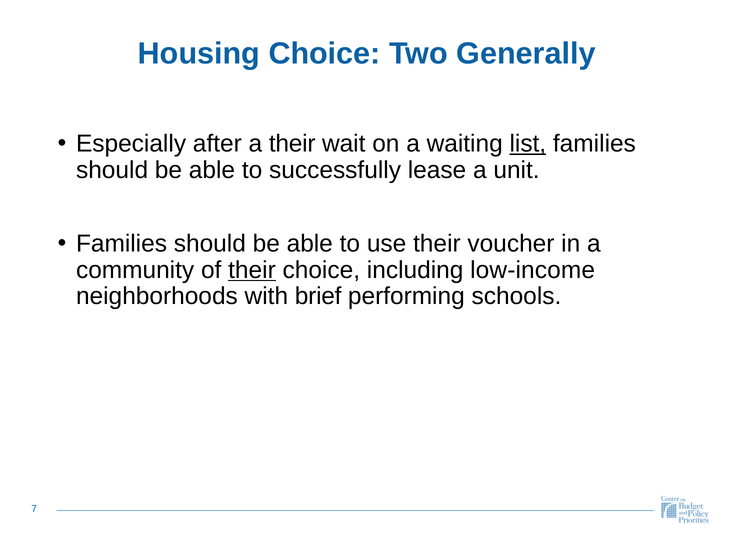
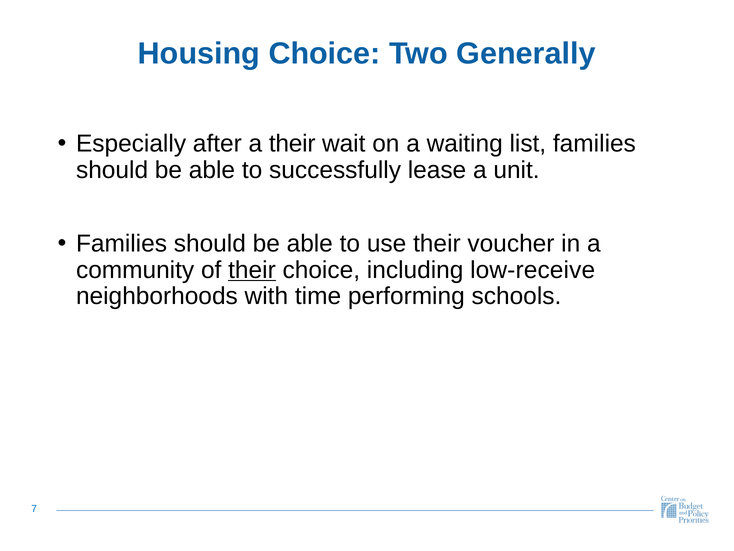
list underline: present -> none (528, 144)
low-income: low-income -> low-receive (533, 270)
brief: brief -> time (318, 296)
